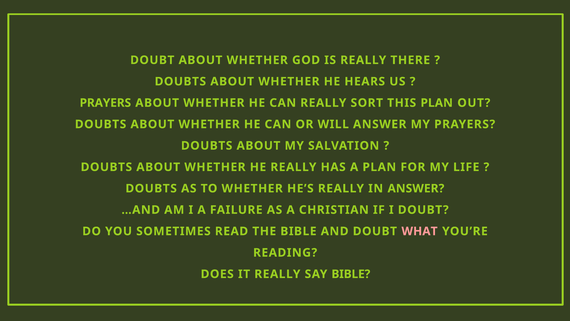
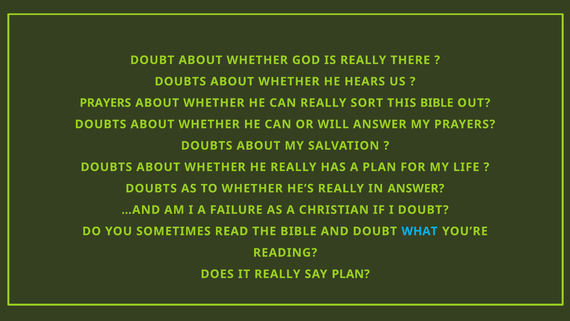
THIS PLAN: PLAN -> BIBLE (437, 103)
WHAT colour: pink -> light blue (420, 231)
SAY BIBLE: BIBLE -> PLAN (351, 274)
